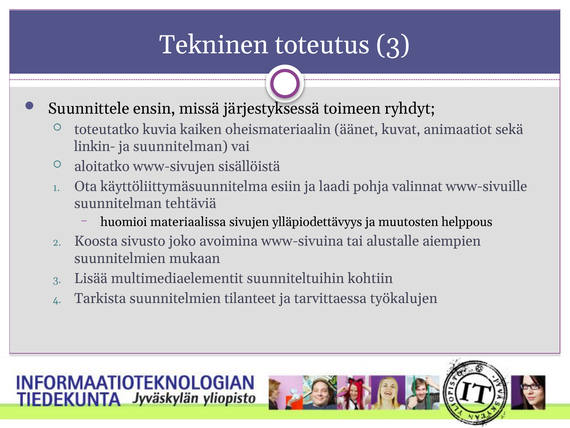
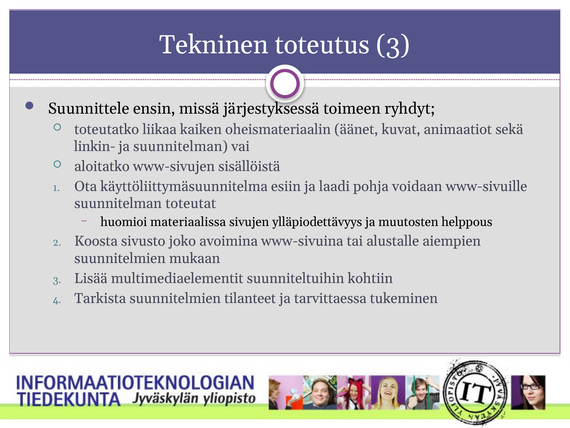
kuvia: kuvia -> liikaa (160, 129)
valinnat: valinnat -> voidaan (417, 186)
tehtäviä: tehtäviä -> toteutat (191, 203)
työkalujen: työkalujen -> tukeminen (404, 298)
